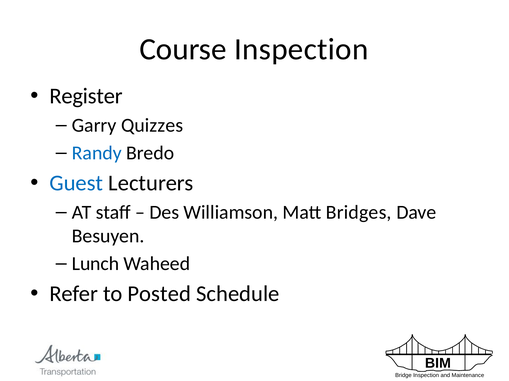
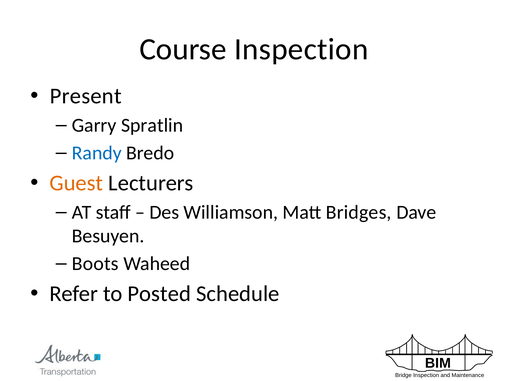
Register: Register -> Present (86, 96)
Quizzes: Quizzes -> Spratlin (152, 126)
Guest colour: blue -> orange (76, 183)
Lunch: Lunch -> Boots (95, 264)
